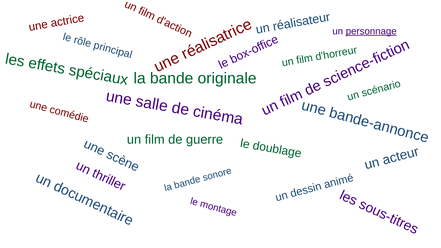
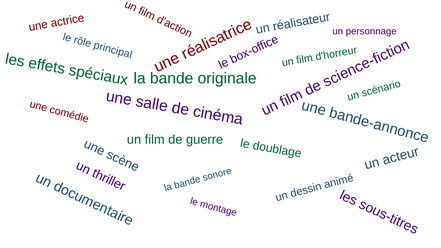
personnage underline: present -> none (371, 31)
